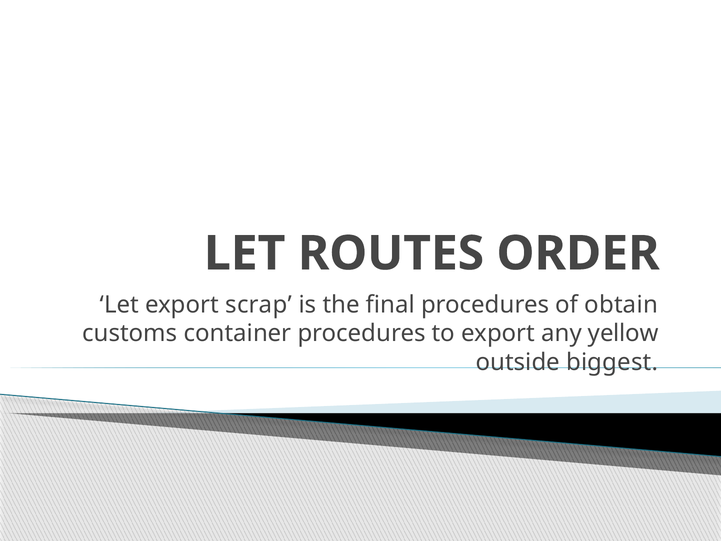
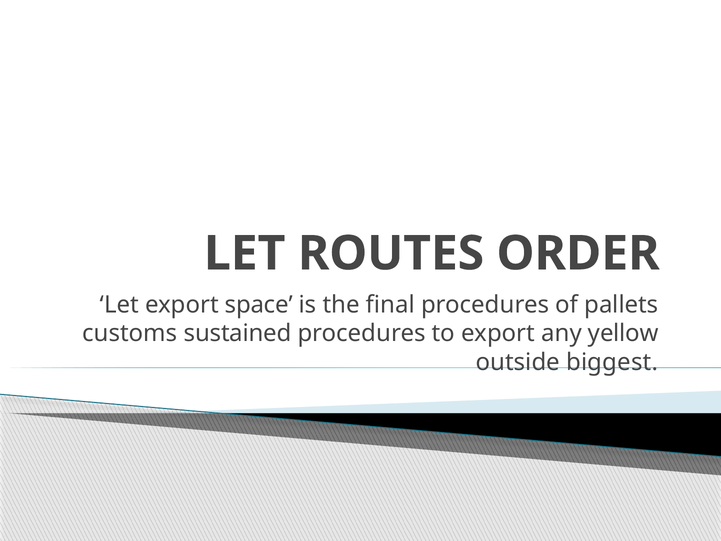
scrap: scrap -> space (259, 304)
obtain: obtain -> pallets (621, 304)
container: container -> sustained (238, 333)
